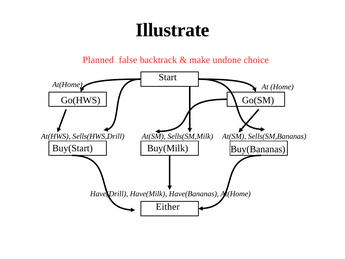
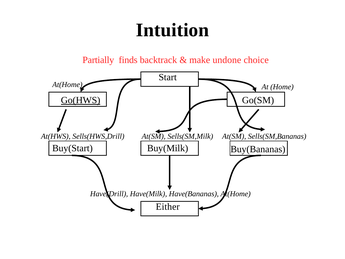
Illustrate: Illustrate -> Intuition (172, 30)
Planned: Planned -> Partially (98, 60)
false: false -> finds (128, 60)
Go(HWS underline: none -> present (81, 100)
